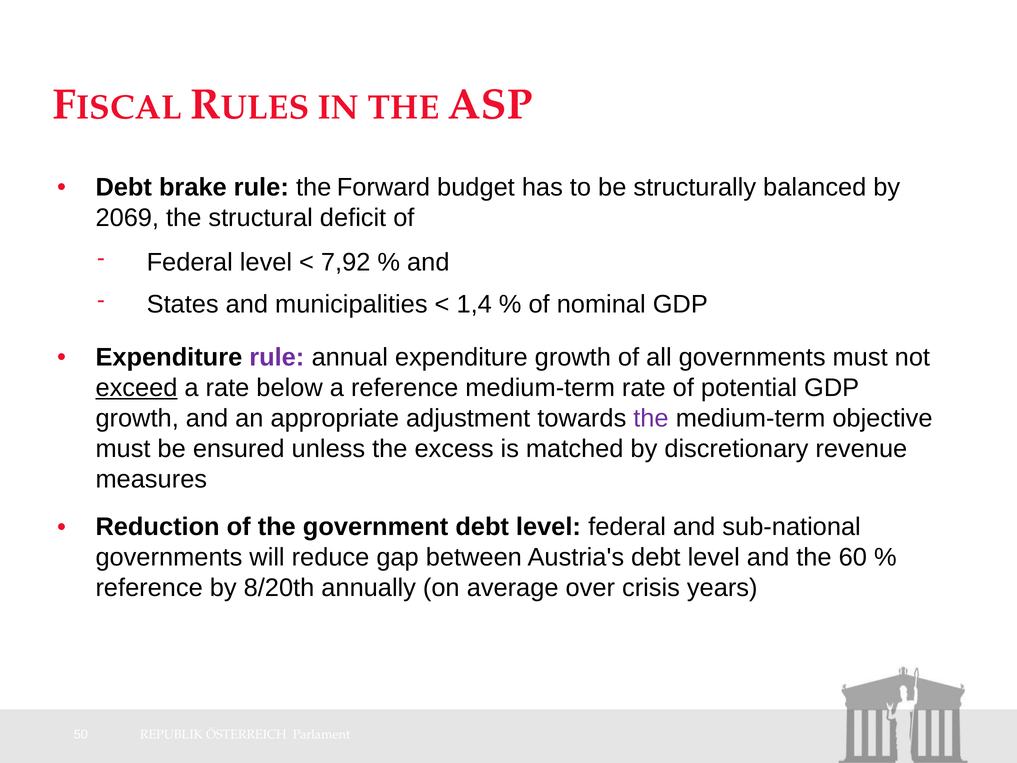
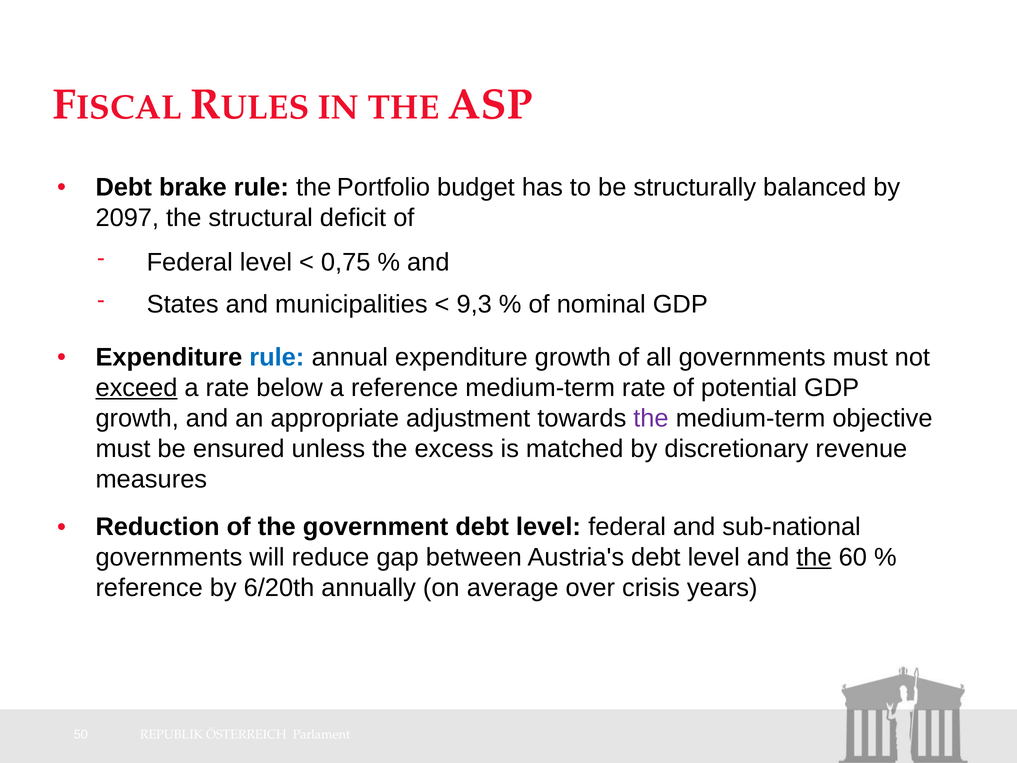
Forward: Forward -> Portfolio (383, 187)
2069: 2069 -> 2097 (127, 218)
7,92: 7,92 -> 0,75 (346, 262)
1,4: 1,4 -> 9,3 (474, 304)
rule colour: purple -> blue (277, 357)
the underline: none -> present (814, 557)
8/20th: 8/20th -> 6/20th (279, 588)
